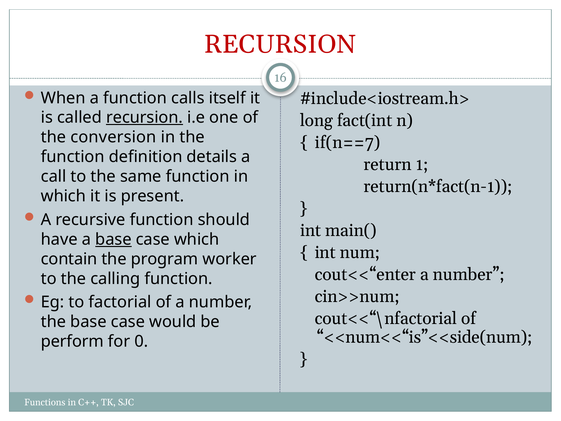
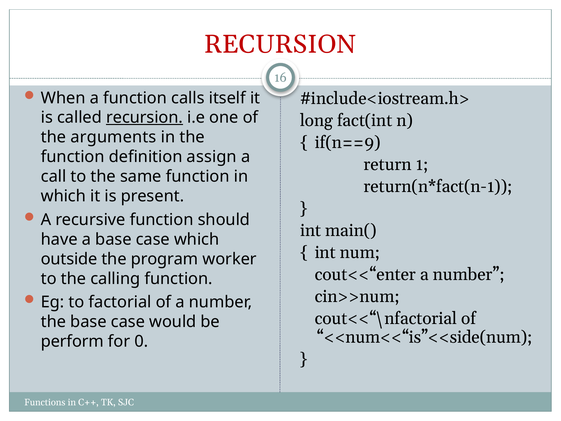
conversion: conversion -> arguments (113, 137)
if(n==7: if(n==7 -> if(n==9 (348, 142)
details: details -> assign (212, 157)
base underline: present -> none (113, 239)
contain: contain -> outside (69, 259)
